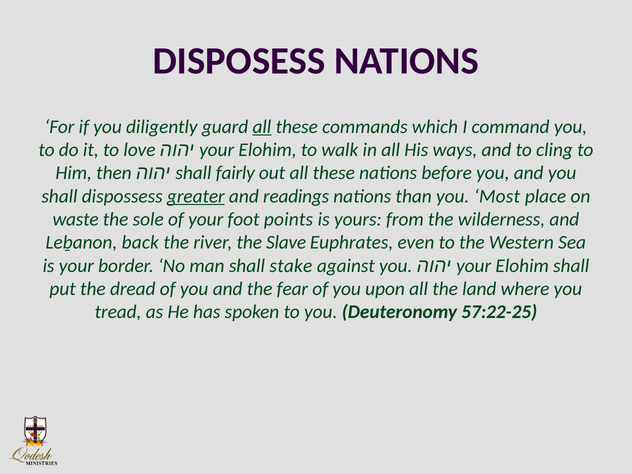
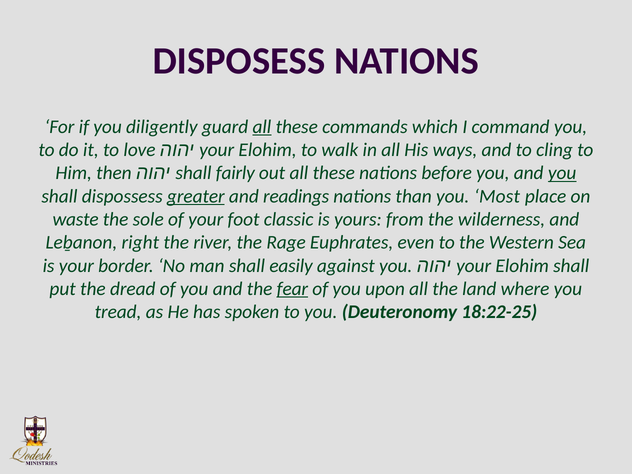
you underline: none -> present (562, 173)
points: points -> classic (289, 219)
back: back -> right (140, 243)
Slave: Slave -> Rage (286, 243)
stake: stake -> easily (291, 266)
fear underline: none -> present (292, 289)
57:22-25: 57:22-25 -> 18:22-25 (499, 312)
